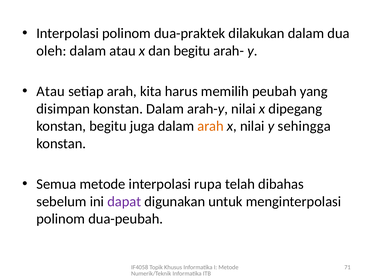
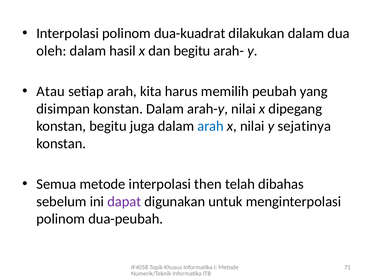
dua-praktek: dua-praktek -> dua-kuadrat (190, 33)
dalam atau: atau -> hasil (123, 51)
arah colour: orange -> blue (211, 126)
sehingga: sehingga -> sejatinya (304, 126)
rupa: rupa -> then (208, 184)
